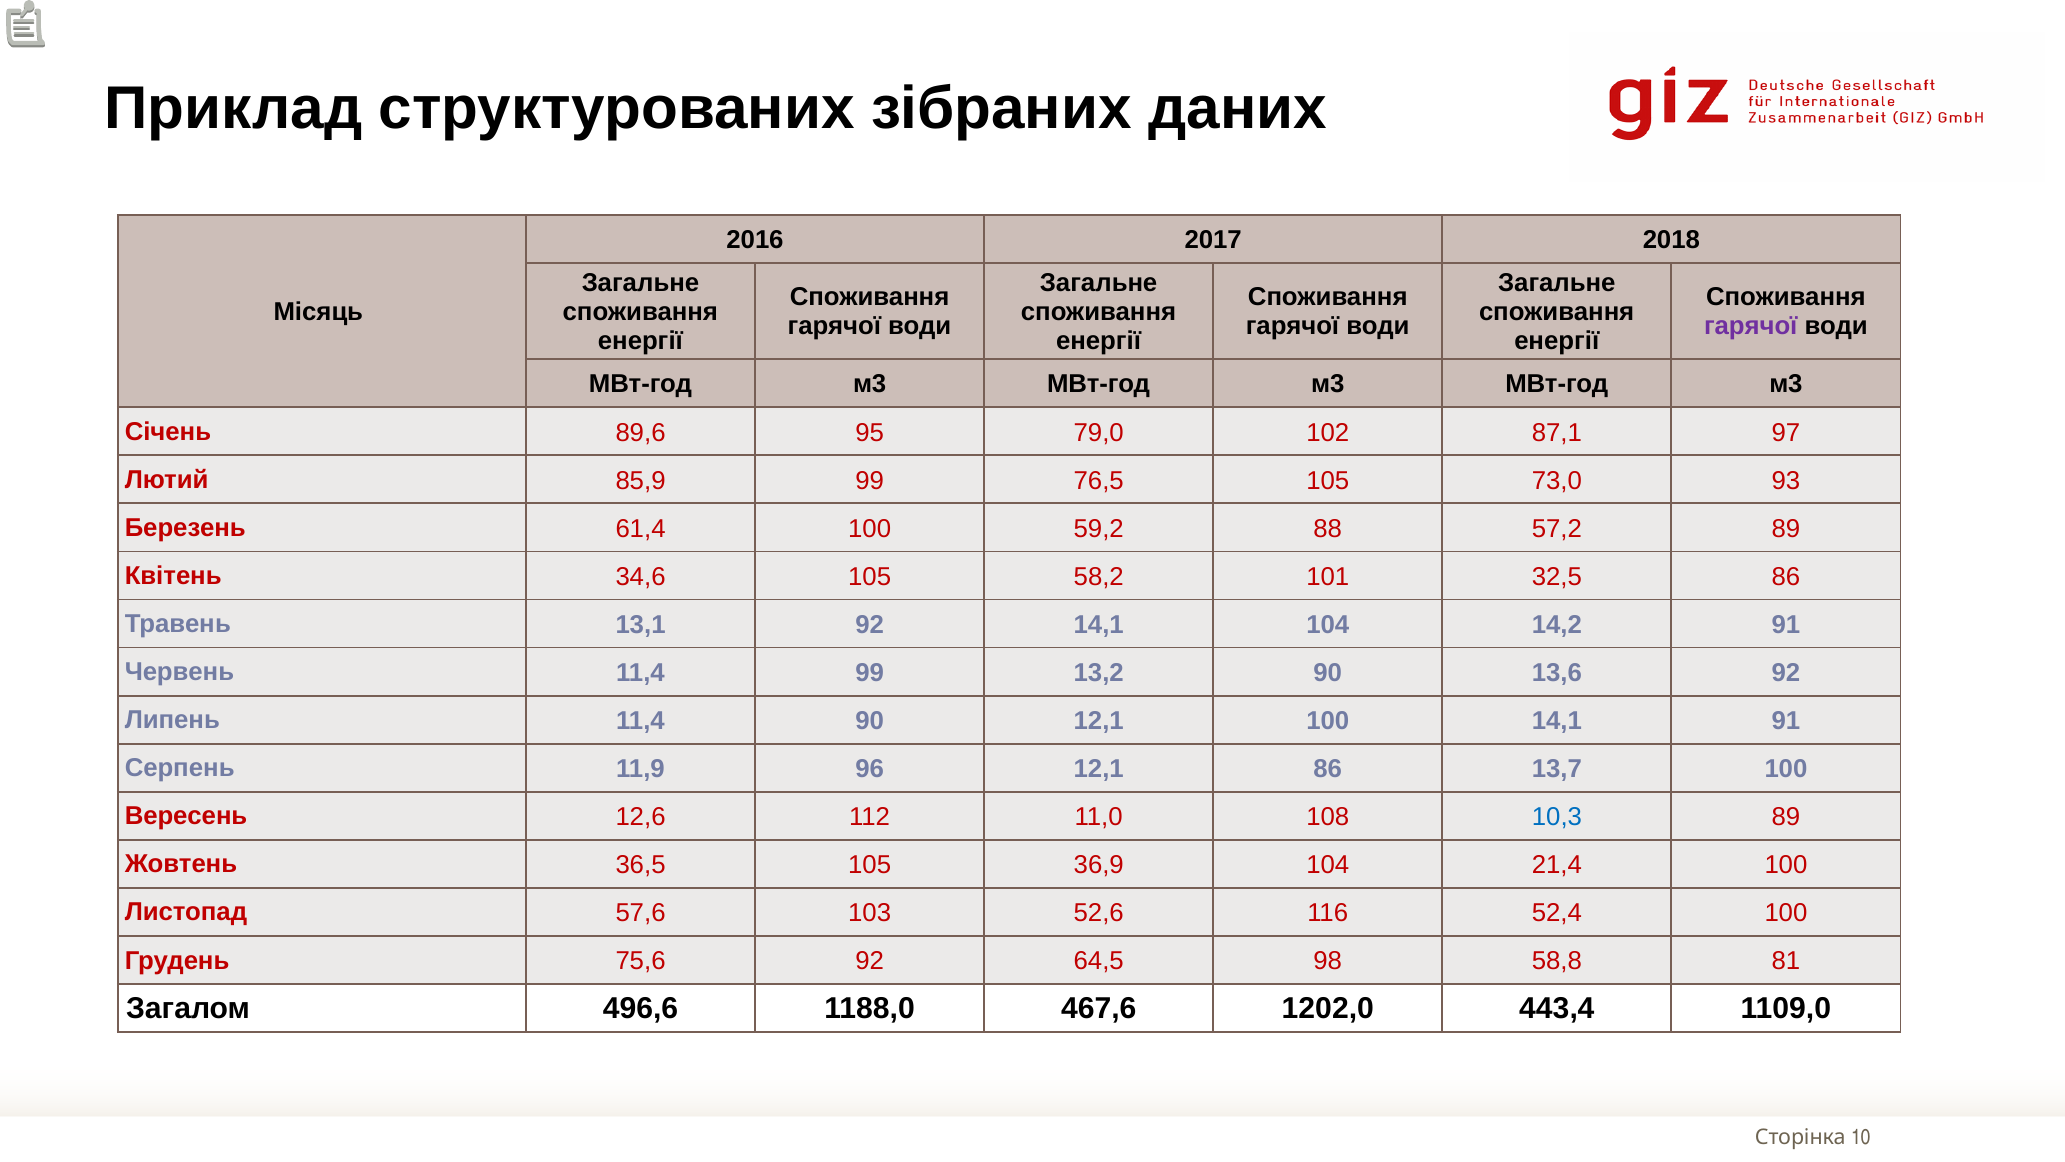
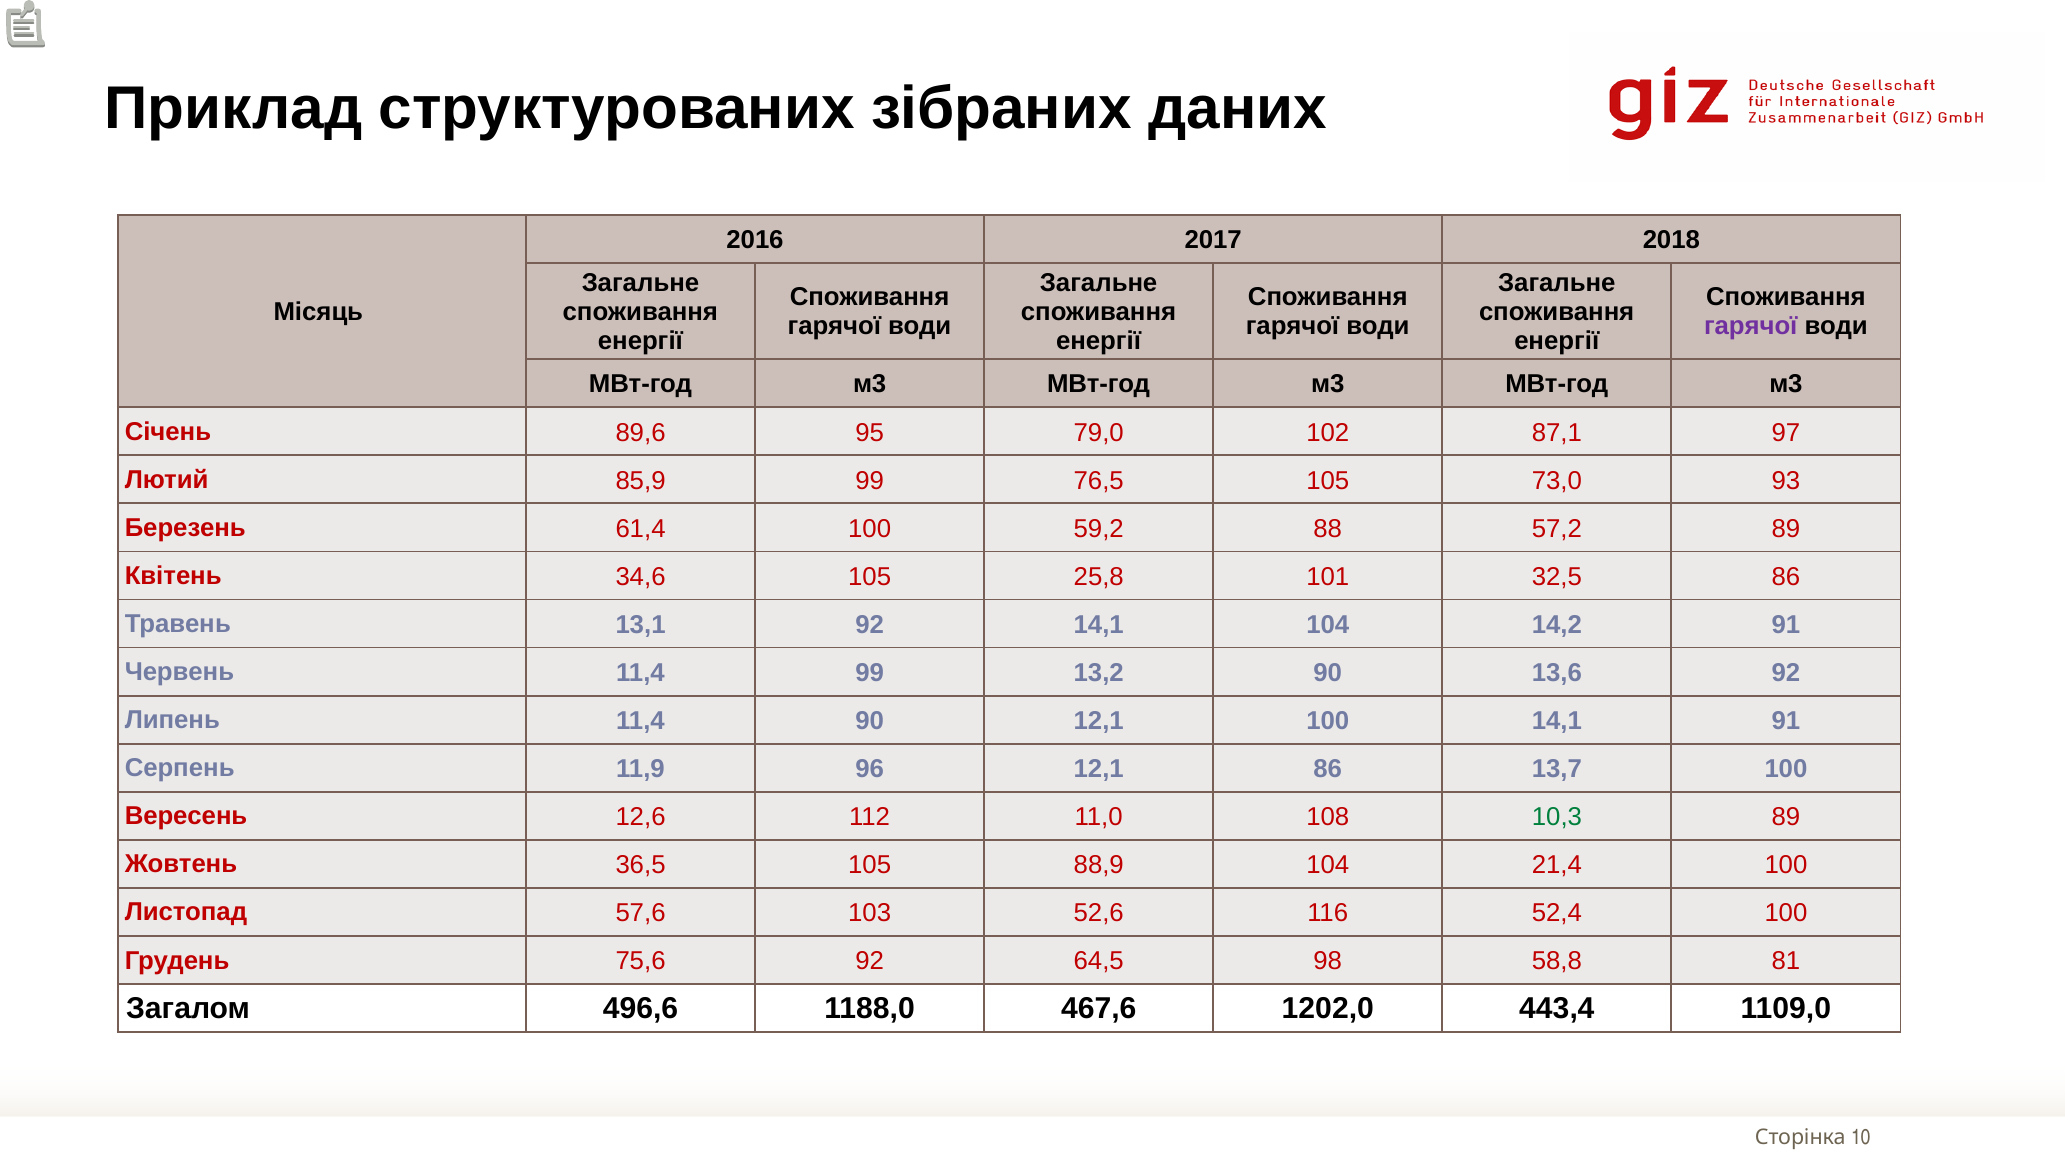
58,2: 58,2 -> 25,8 (1099, 577)
10,3 colour: blue -> green (1557, 817)
36,9: 36,9 -> 88,9 (1099, 865)
